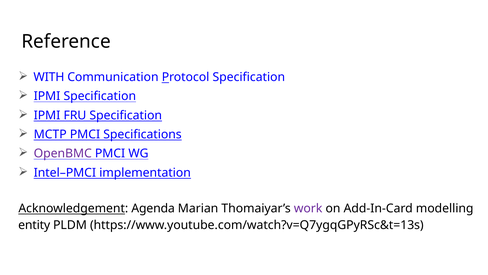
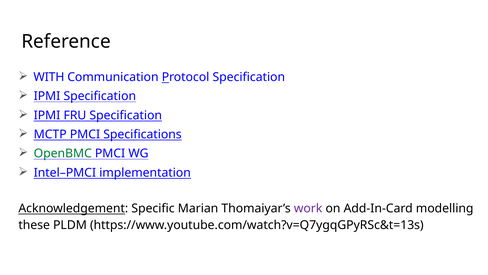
OpenBMC colour: purple -> green (63, 153)
Agenda: Agenda -> Specific (153, 208)
entity: entity -> these (34, 225)
